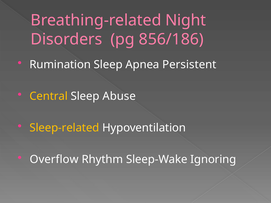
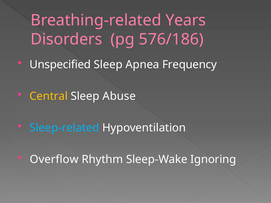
Night: Night -> Years (186, 20)
856/186: 856/186 -> 576/186 (171, 39)
Rumination: Rumination -> Unspecified (60, 65)
Persistent: Persistent -> Frequency (190, 65)
Sleep-related colour: yellow -> light blue (64, 128)
